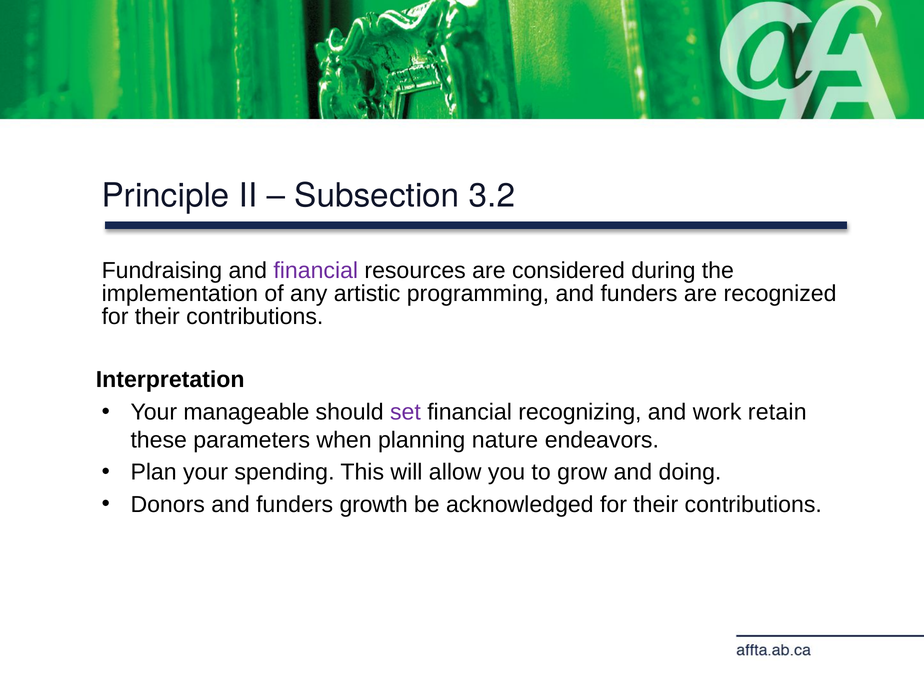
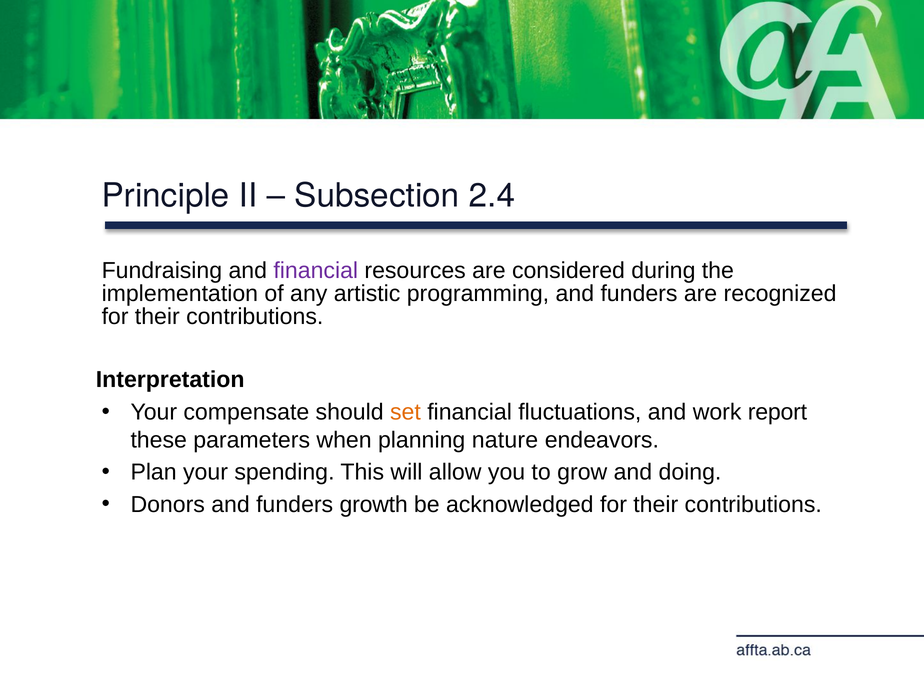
3.2: 3.2 -> 2.4 (492, 196)
manageable: manageable -> compensate (246, 412)
set colour: purple -> orange (405, 412)
recognizing: recognizing -> fluctuations (580, 412)
retain: retain -> report (777, 412)
